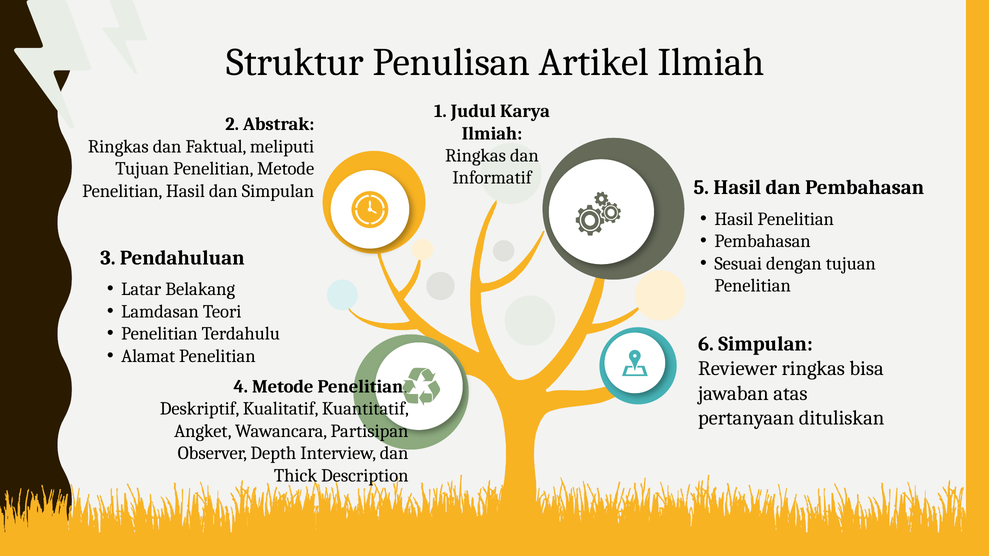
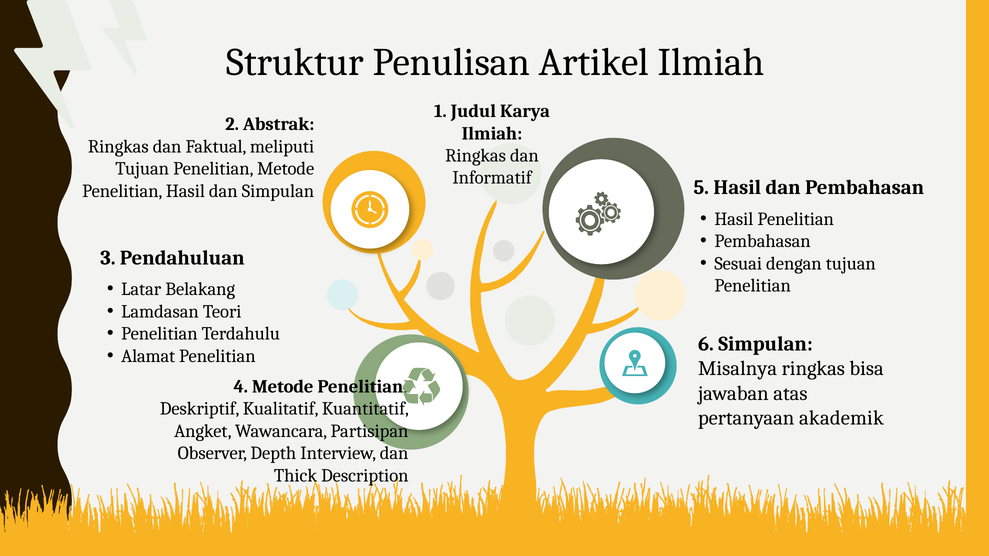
Reviewer: Reviewer -> Misalnya (738, 369)
dituliskan: dituliskan -> akademik (841, 418)
